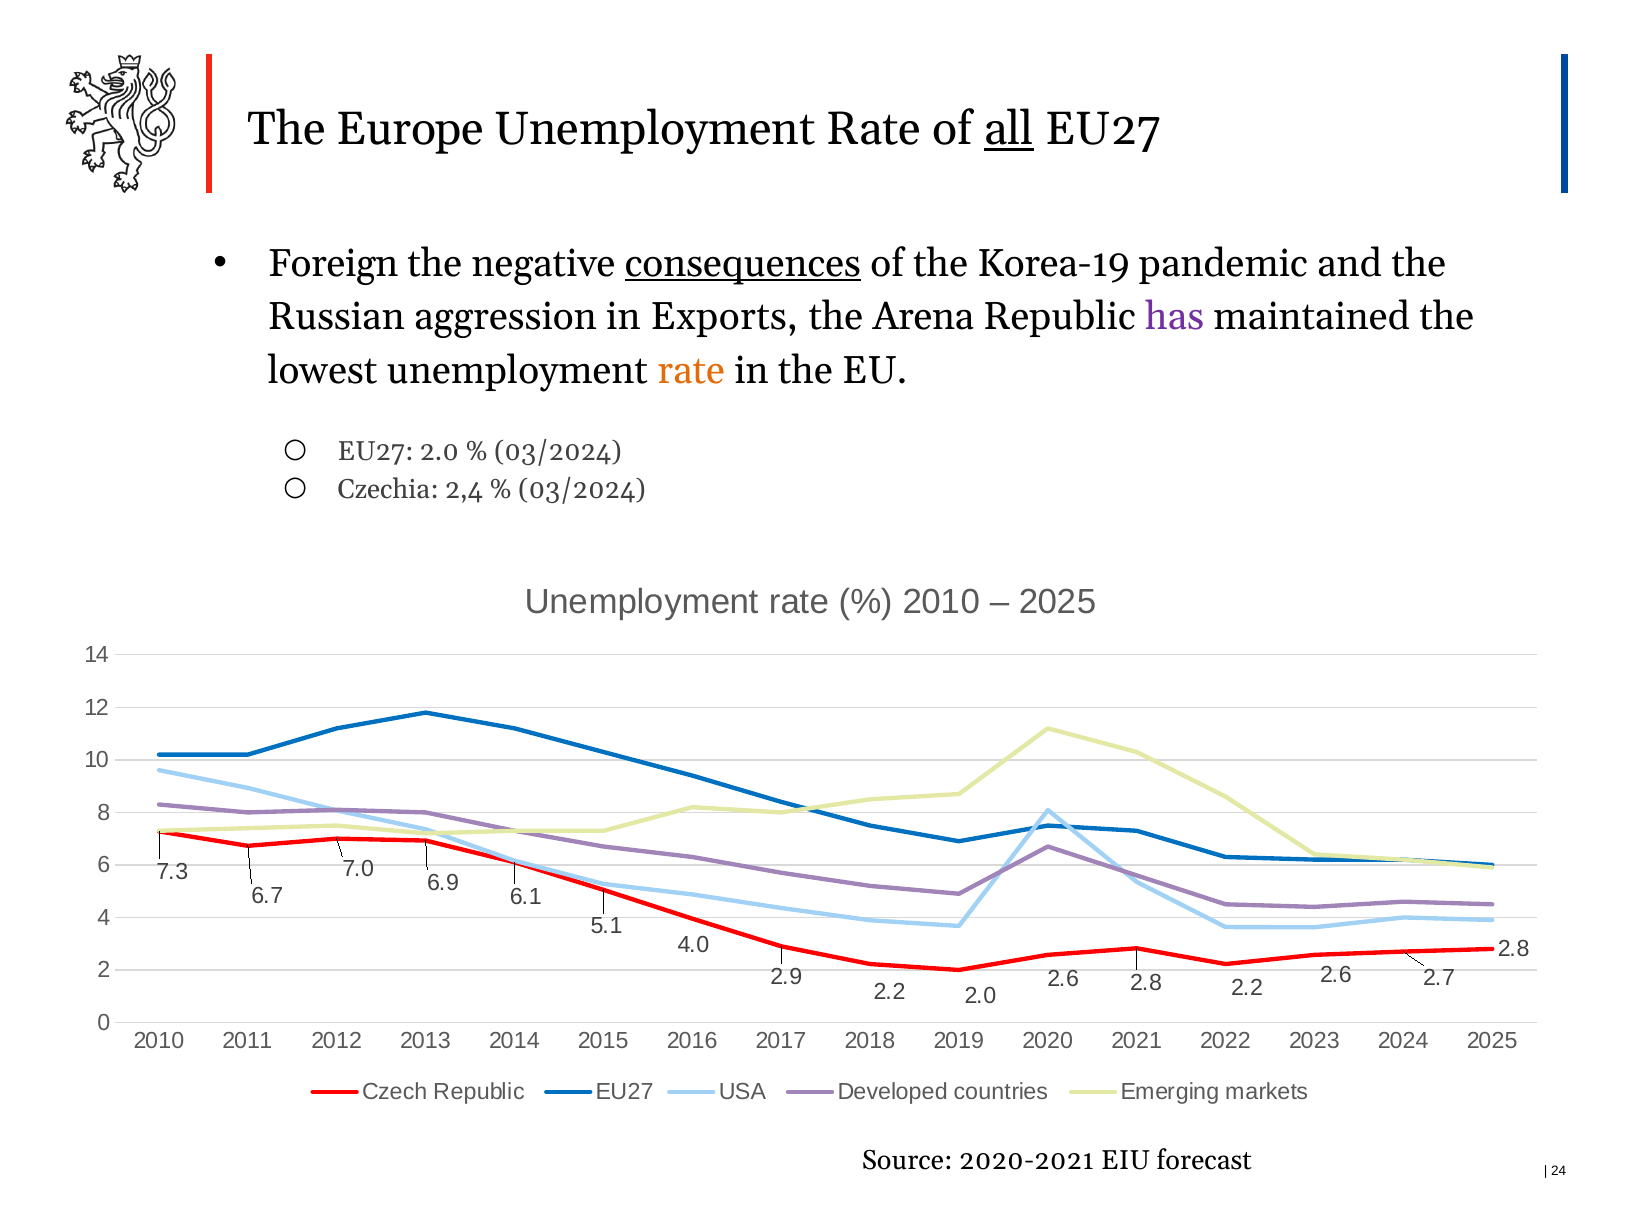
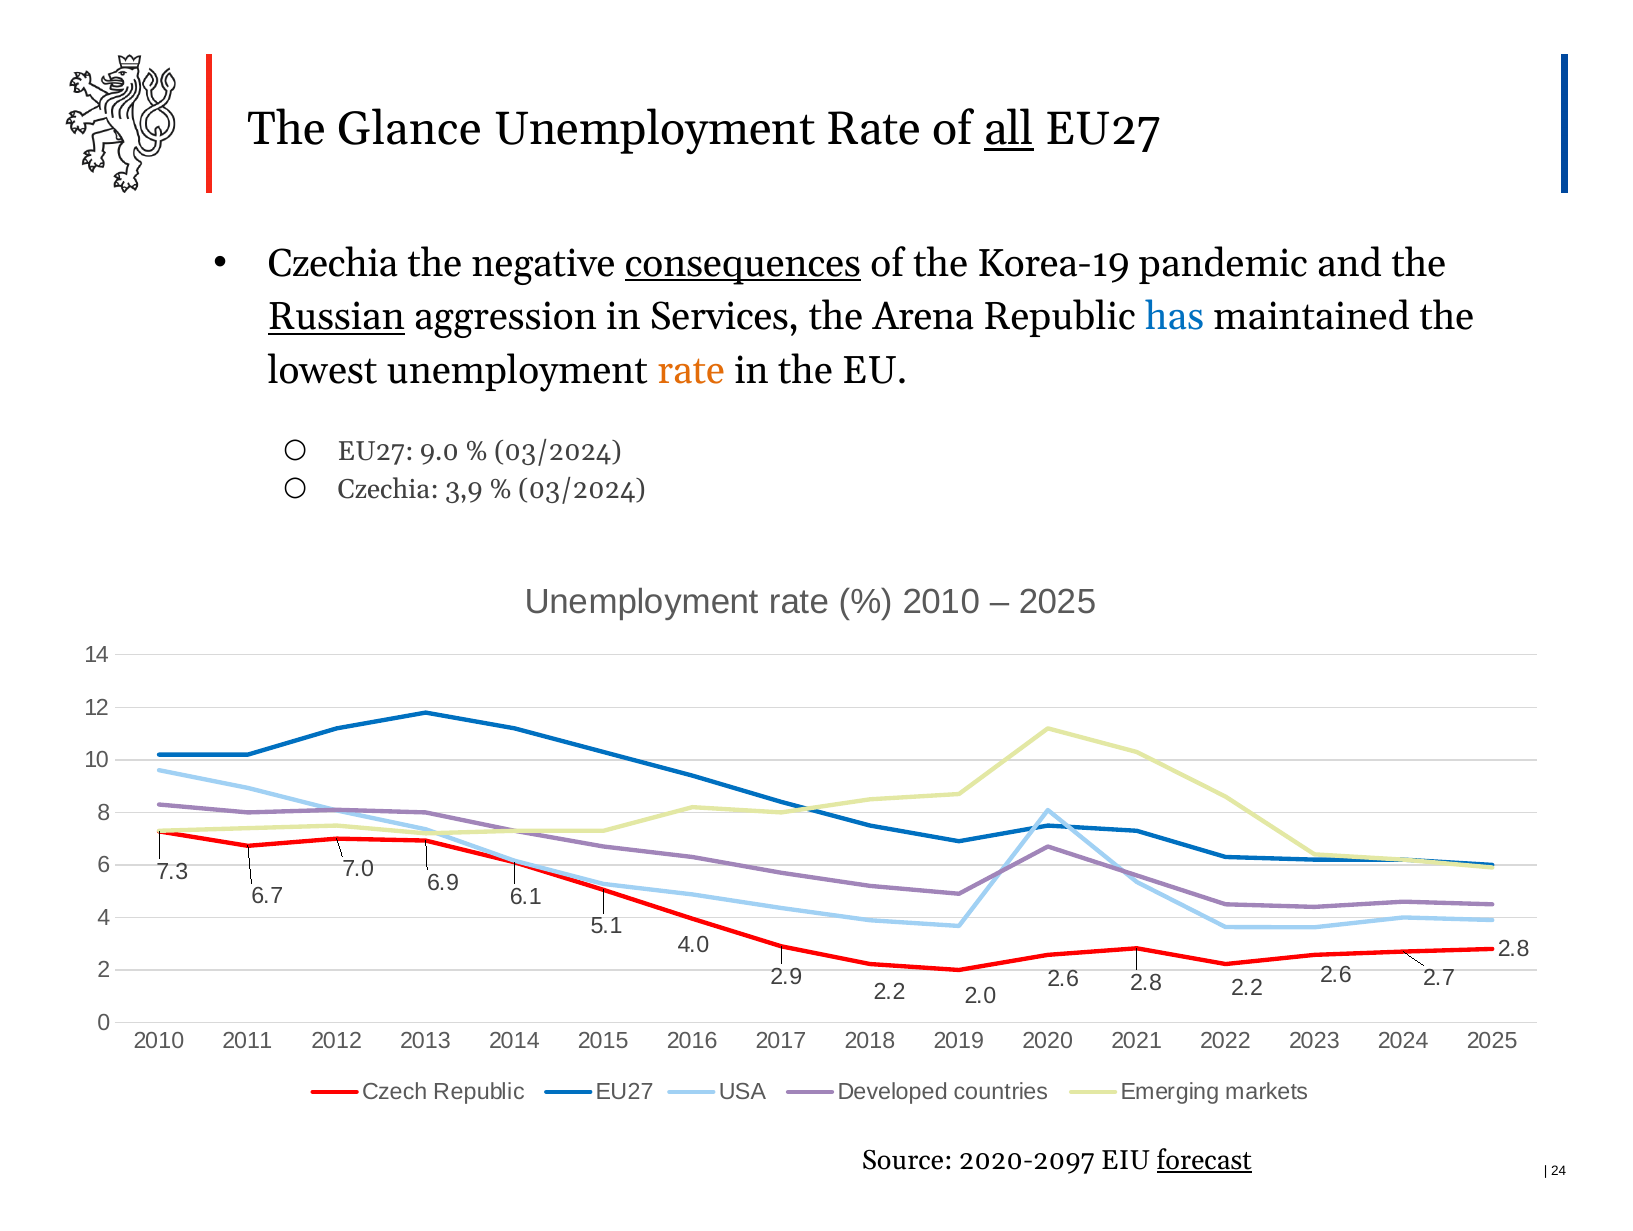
Europe: Europe -> Glance (410, 129)
Foreign: Foreign -> Czechia (333, 264)
Russian underline: none -> present (336, 317)
Exports: Exports -> Services (725, 317)
has colour: purple -> blue (1175, 317)
EU27 2.0: 2.0 -> 9.0 (439, 452)
2,4: 2,4 -> 3,9 (464, 489)
2020-2021: 2020-2021 -> 2020-2097 (1027, 1161)
forecast underline: none -> present (1204, 1161)
